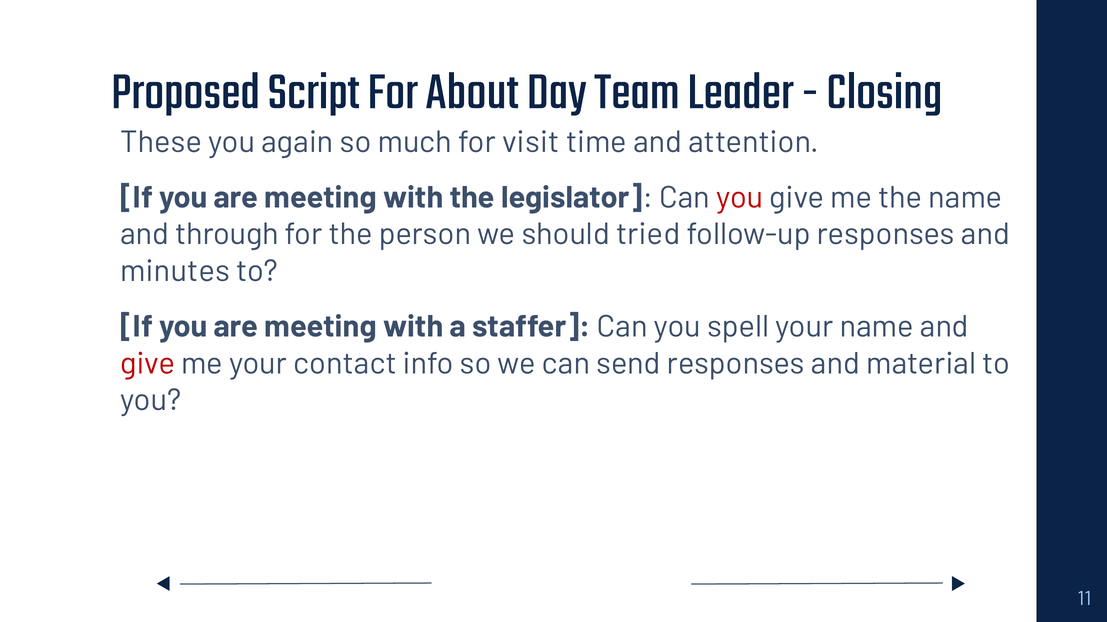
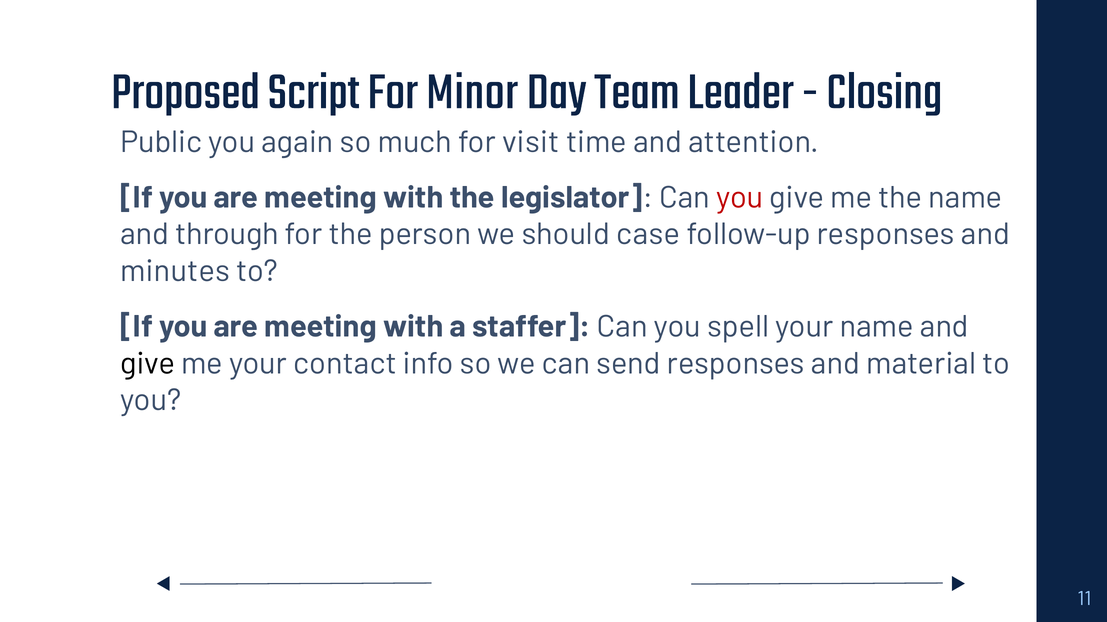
About: About -> Minor (472, 90)
These: These -> Public (161, 142)
tried: tried -> case (648, 235)
give colour: red -> black (148, 364)
